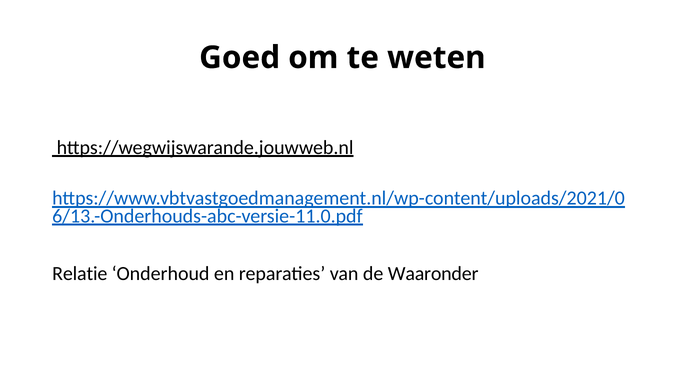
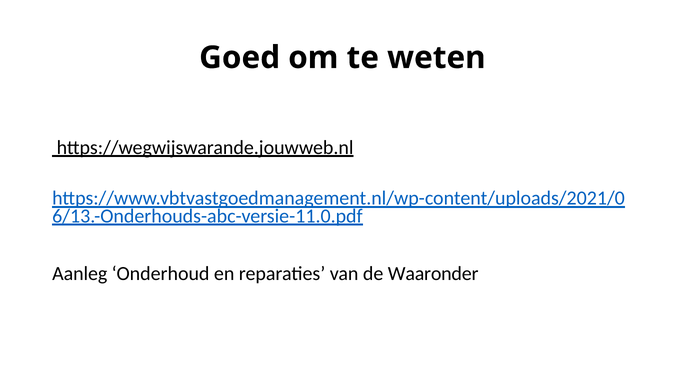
Relatie: Relatie -> Aanleg (80, 273)
